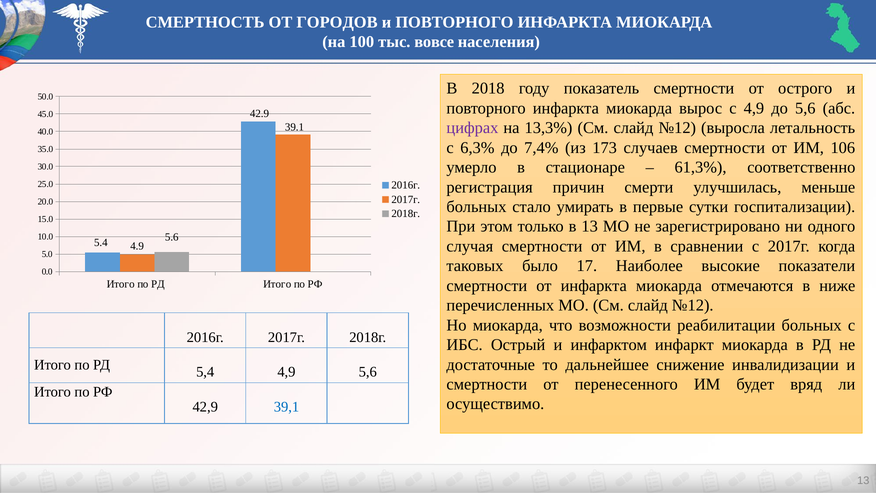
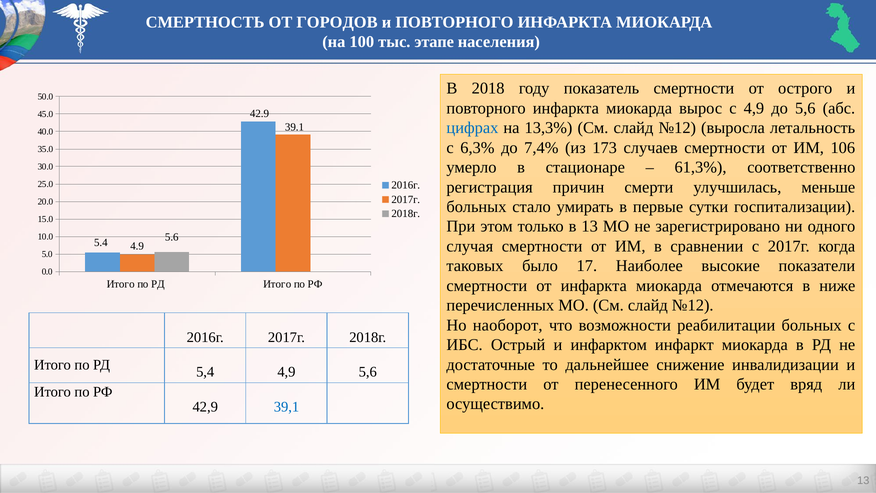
вовсе: вовсе -> этапе (434, 42)
цифрах colour: purple -> blue (472, 128)
Но миокарда: миокарда -> наоборот (508, 325)
